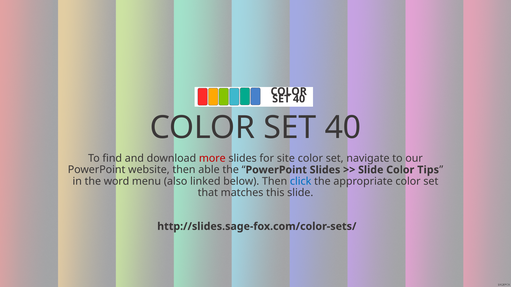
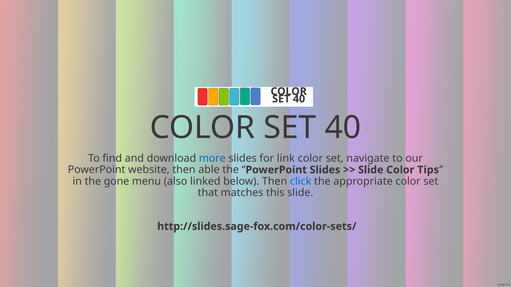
more colour: red -> blue (212, 159)
site: site -> link (286, 159)
word: word -> gone (117, 182)
